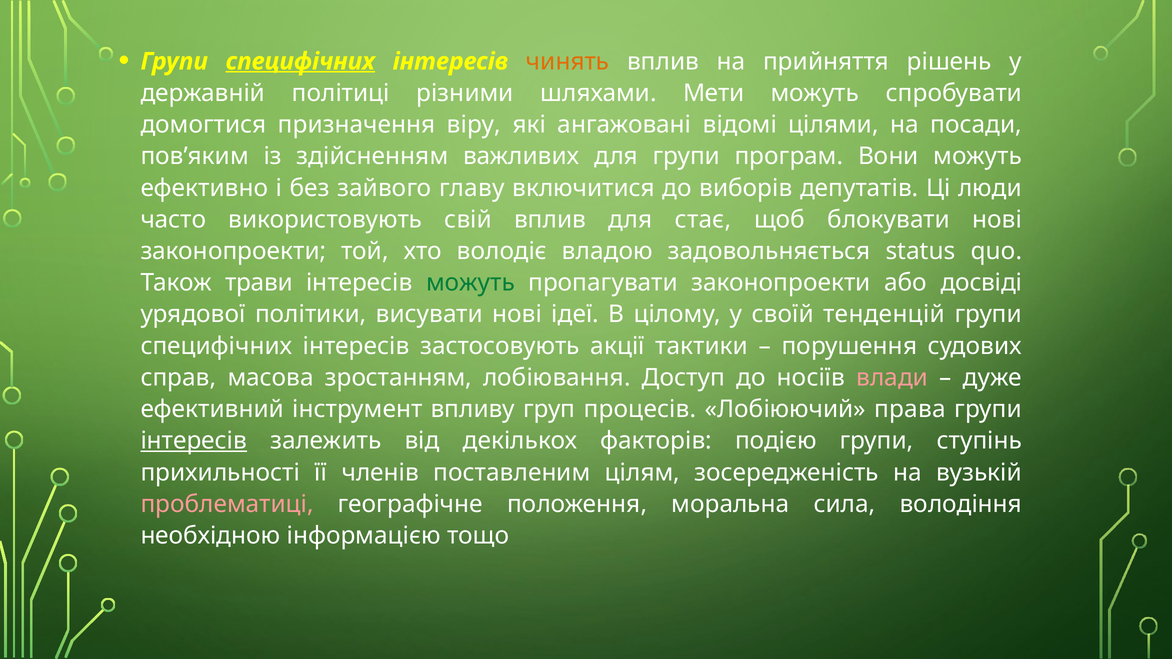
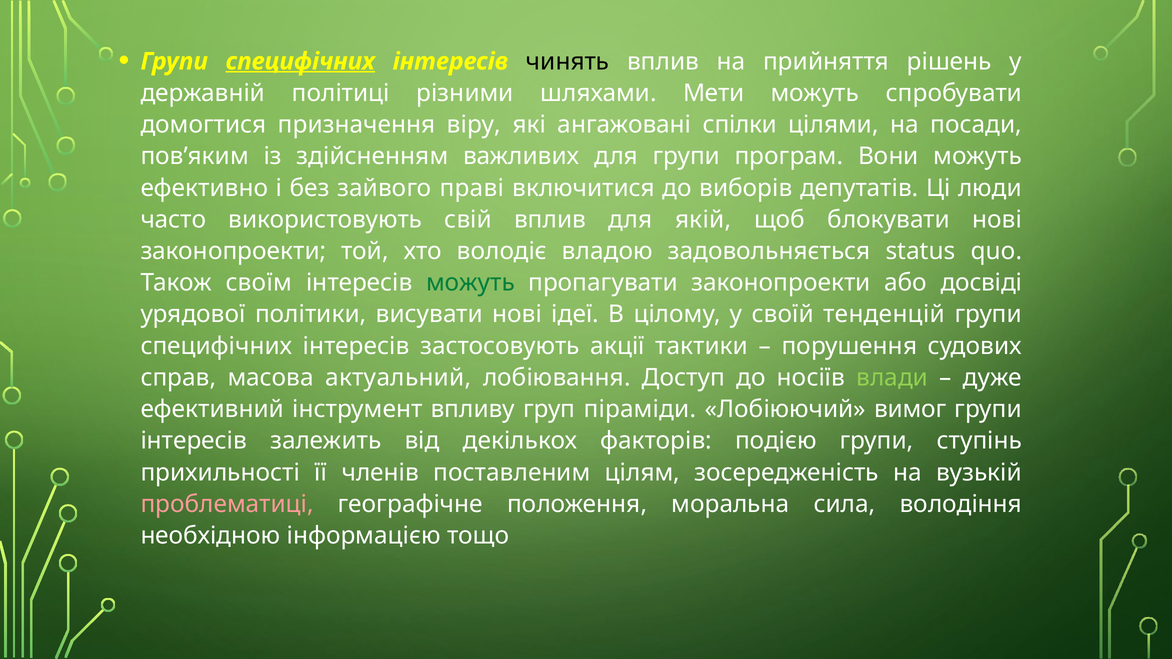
чинять colour: orange -> black (568, 61)
відомі: відомі -> спілки (740, 125)
главу: главу -> праві (472, 188)
стає: стає -> якій (703, 220)
трави: трави -> своїм (259, 283)
зростанням: зростанням -> актуальний (398, 378)
влади colour: pink -> light green (892, 378)
процесів: процесів -> піраміди (640, 409)
права: права -> вимог (910, 409)
інтересів underline: present -> none (194, 441)
